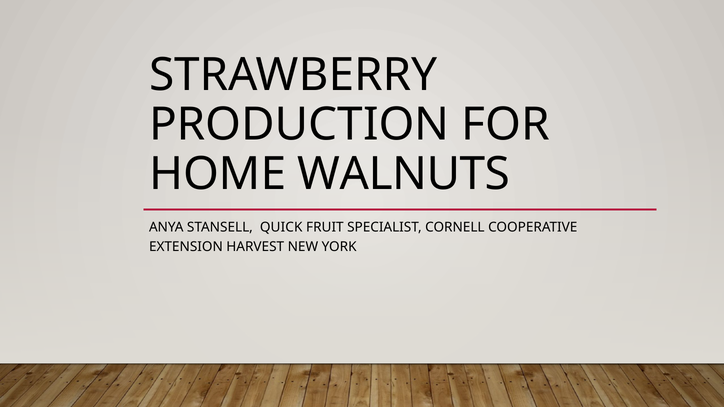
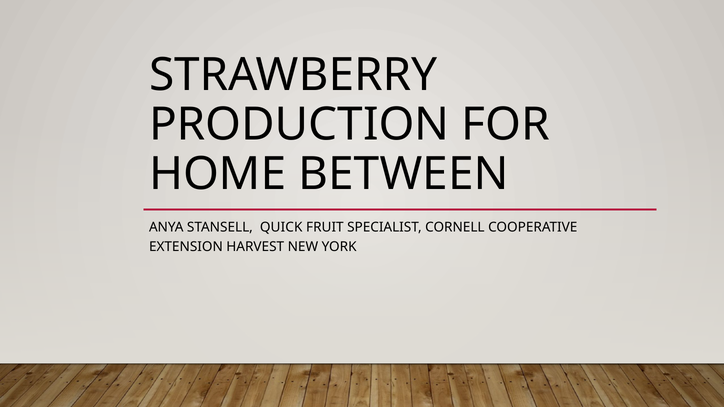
WALNUTS: WALNUTS -> BETWEEN (403, 174)
